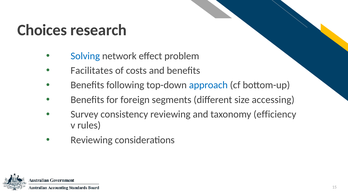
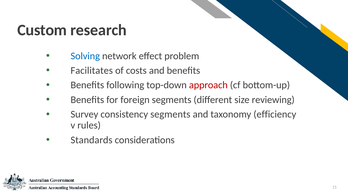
Choices: Choices -> Custom (42, 30)
approach colour: blue -> red (208, 85)
accessing: accessing -> reviewing (273, 100)
consistency reviewing: reviewing -> segments (170, 114)
Reviewing: Reviewing -> Standards (92, 140)
